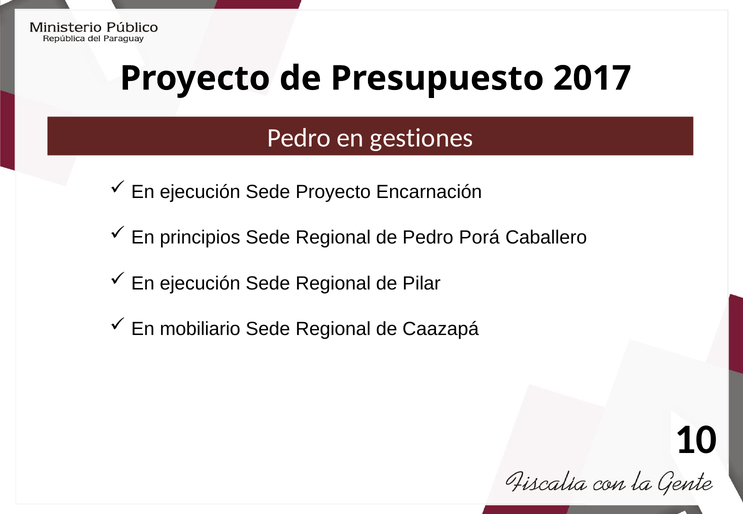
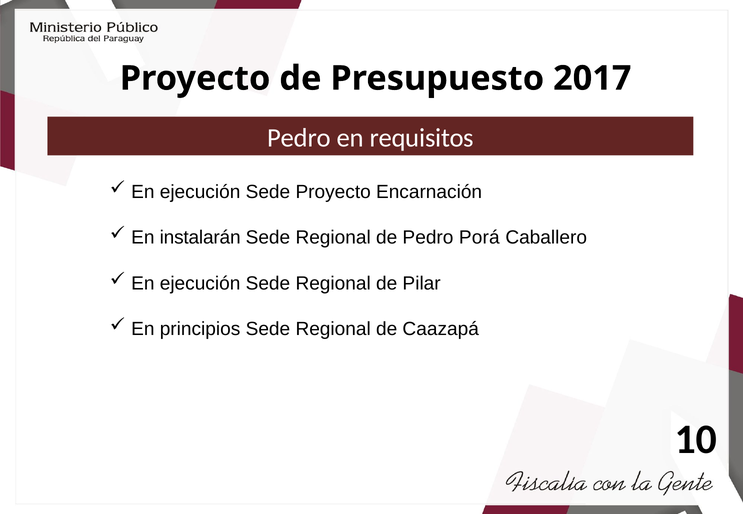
gestiones: gestiones -> requisitos (422, 138)
principios: principios -> instalarán (200, 238)
mobiliario: mobiliario -> principios (200, 329)
